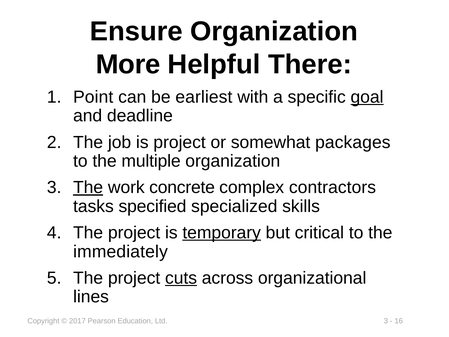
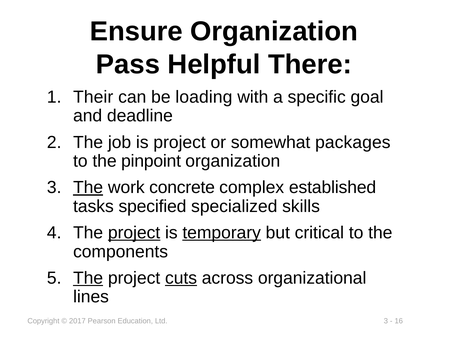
More: More -> Pass (128, 64)
Point: Point -> Their (93, 97)
earliest: earliest -> loading (204, 97)
goal underline: present -> none (367, 97)
multiple: multiple -> pinpoint (151, 161)
contractors: contractors -> established (333, 187)
project underline: none -> present (134, 233)
immediately: immediately -> components (121, 251)
The underline: none -> present (88, 278)
